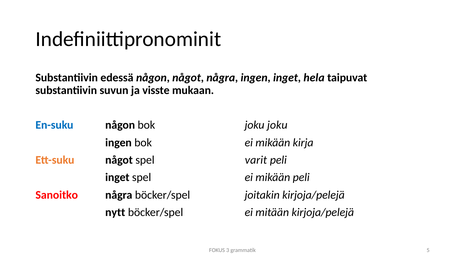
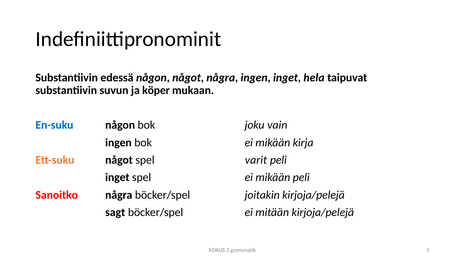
visste: visste -> köper (156, 90)
joku joku: joku -> vain (277, 125)
nytt: nytt -> sagt (115, 212)
